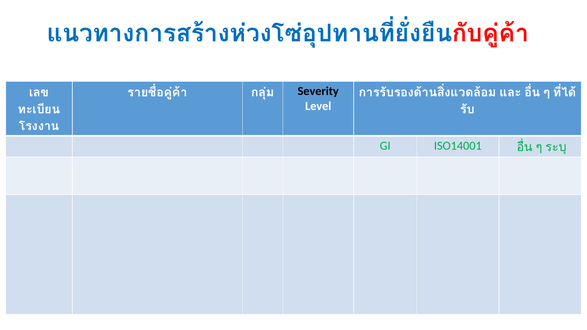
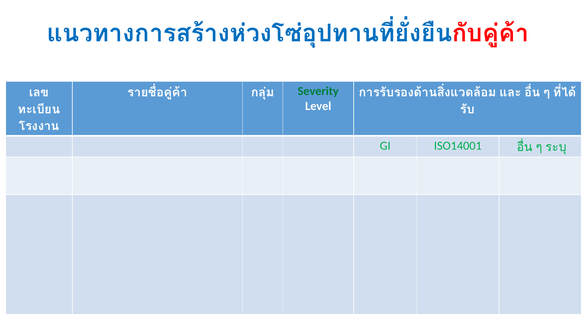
Severity colour: black -> green (318, 91)
